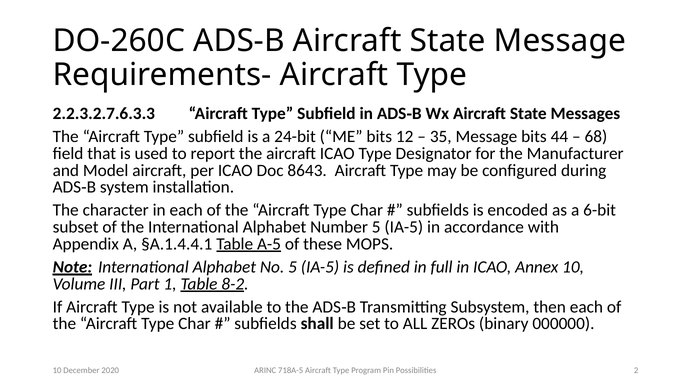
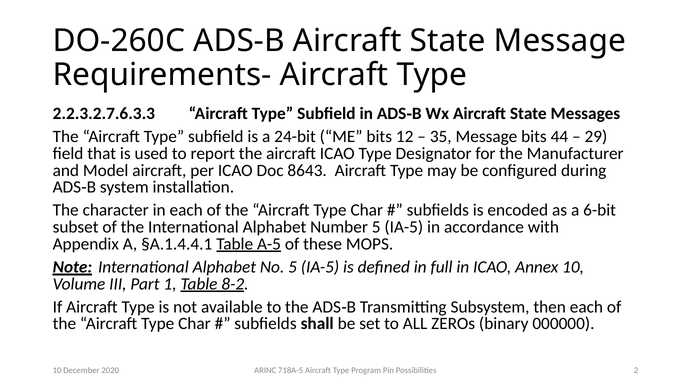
68: 68 -> 29 (596, 137)
